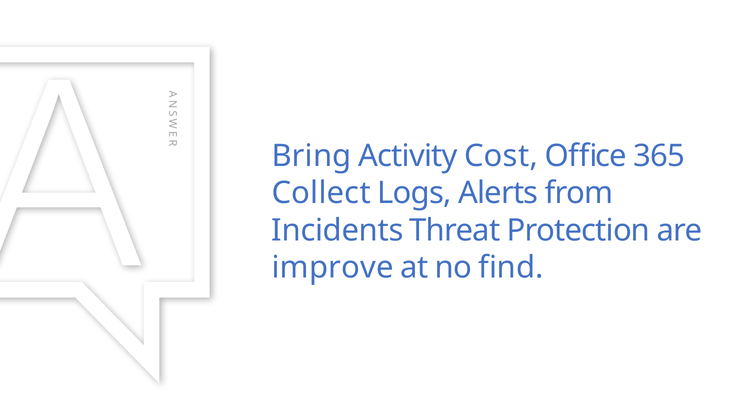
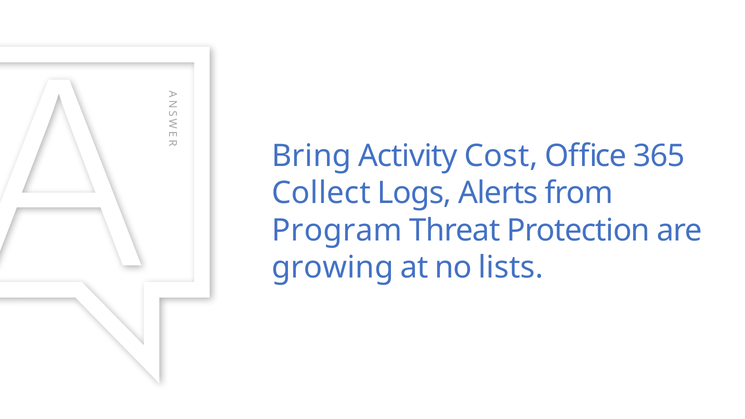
Incidents: Incidents -> Program (337, 230)
improve: improve -> growing (333, 268)
find: find -> lists (511, 268)
